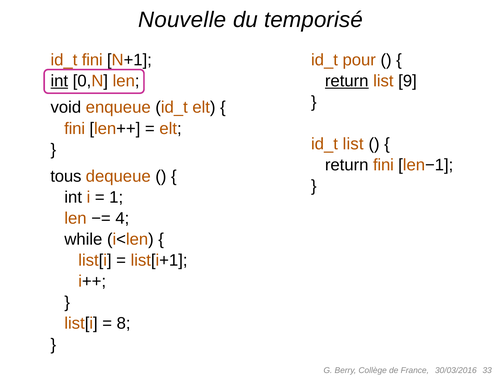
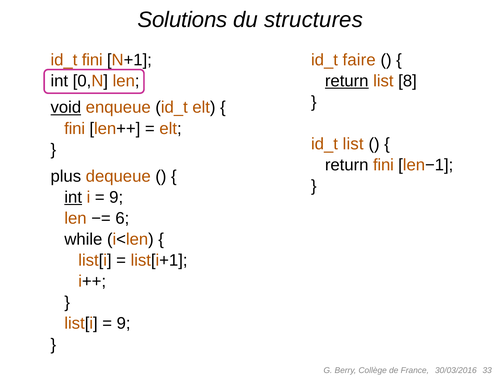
Nouvelle: Nouvelle -> Solutions (182, 20)
temporisé: temporisé -> structures (314, 20)
pour: pour -> faire (359, 60)
int underline: present -> none (59, 81)
9: 9 -> 8 (407, 81)
void underline: none -> present (66, 107)
tous: tous -> plus (66, 176)
int underline: none -> present (73, 197)
1: 1 -> 9 (116, 197)
4: 4 -> 6 (122, 218)
8: 8 -> 9 (124, 323)
